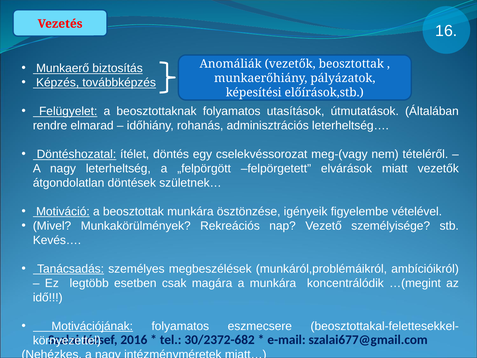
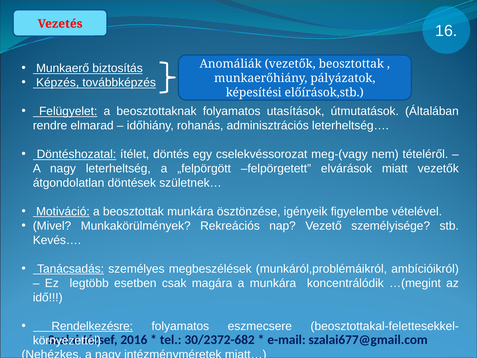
Motivációjának: Motivációjának -> Rendelkezésre (92, 326)
